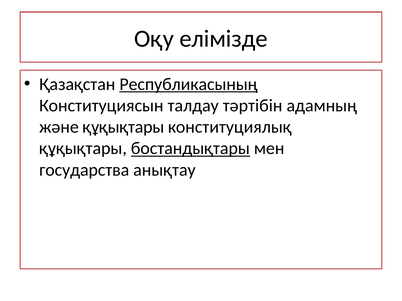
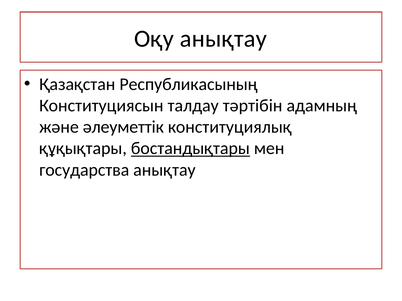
Оқу елімізде: елімізде -> анықтау (223, 39)
Республикасының underline: present -> none (189, 84)
және құқықтары: құқықтары -> әлеуметтік (123, 127)
